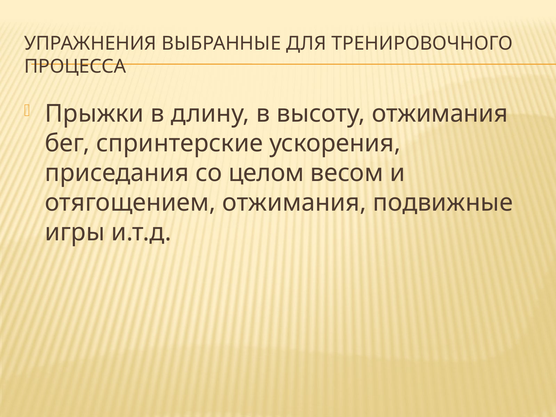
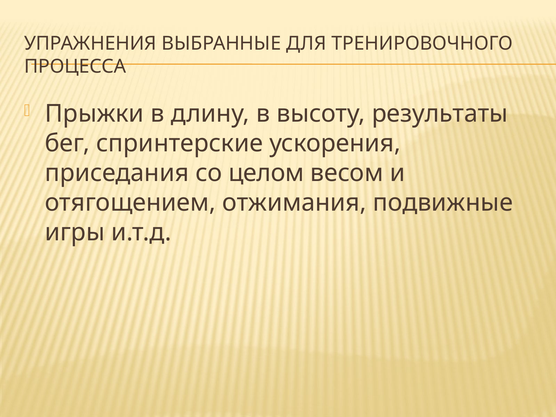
высоту отжимания: отжимания -> результаты (440, 114)
